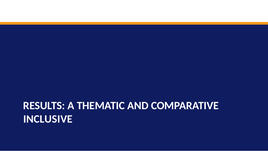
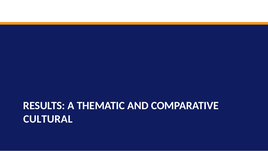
INCLUSIVE: INCLUSIVE -> CULTURAL (48, 119)
